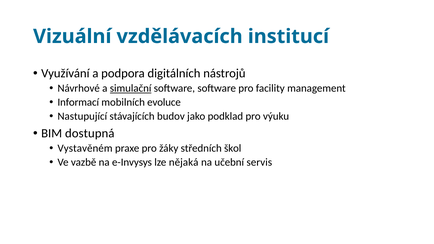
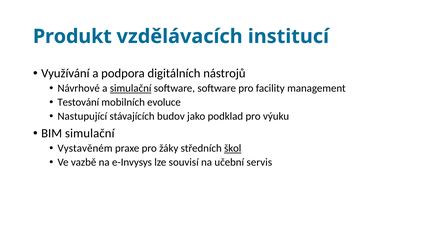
Vizuální: Vizuální -> Produkt (72, 36)
Informací: Informací -> Testování (78, 102)
BIM dostupná: dostupná -> simulační (90, 133)
škol underline: none -> present (233, 148)
nějaká: nějaká -> souvisí (184, 162)
